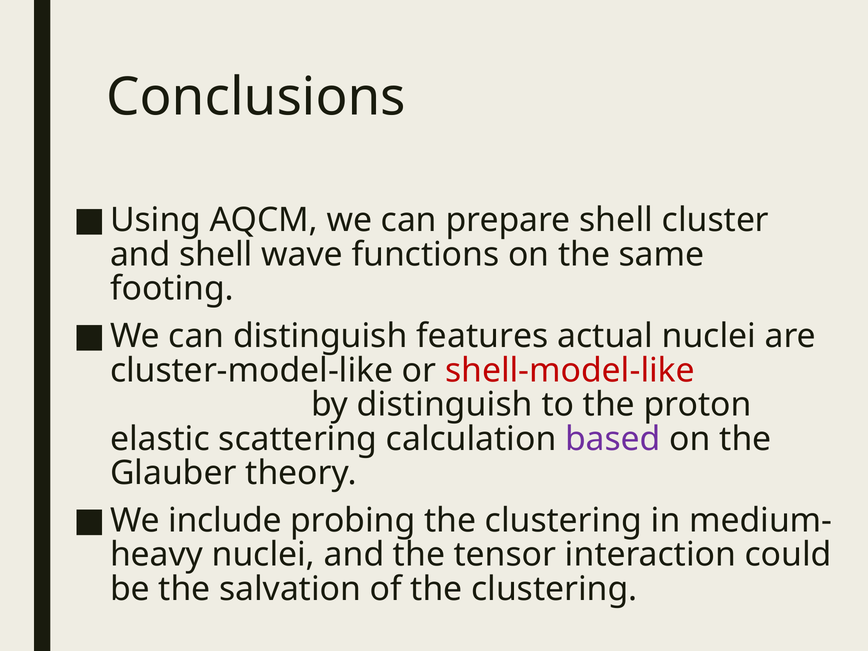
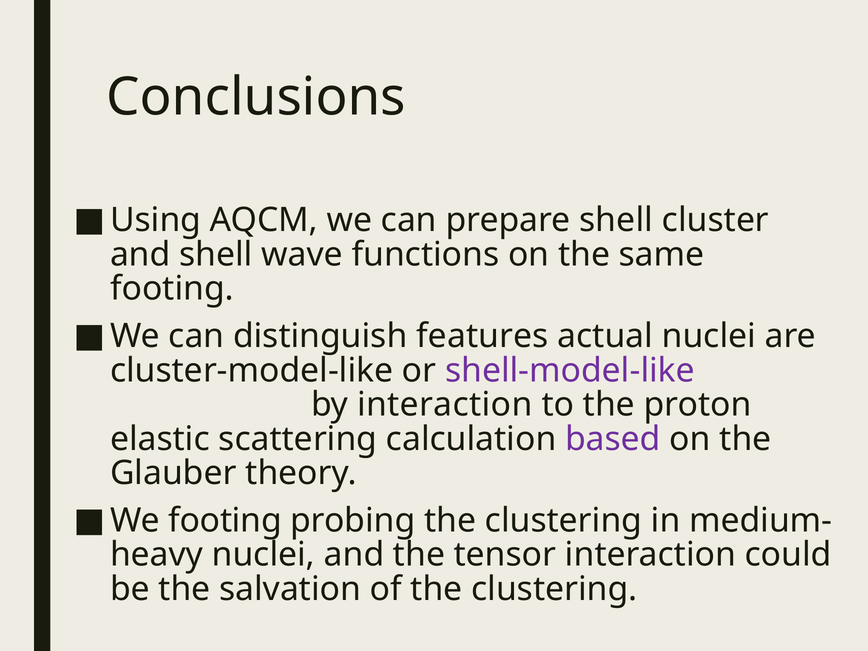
shell-model-like colour: red -> purple (570, 370)
by distinguish: distinguish -> interaction (445, 405)
We include: include -> footing (225, 520)
